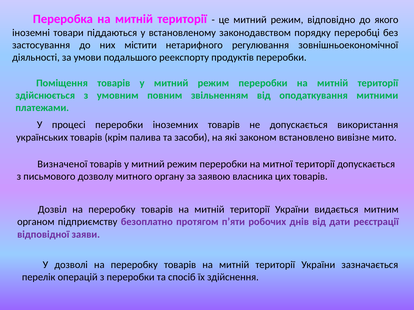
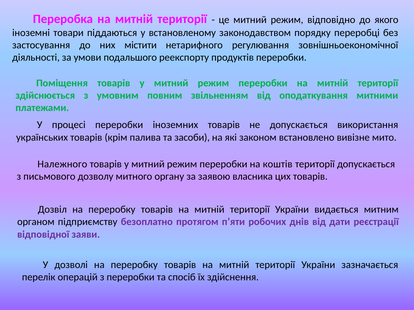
Визначеної: Визначеної -> Належного (62, 164)
митної: митної -> коштів (278, 164)
